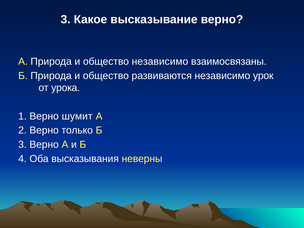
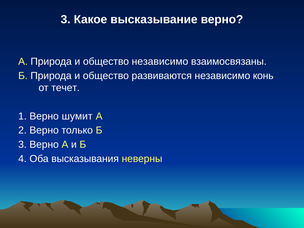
урок: урок -> конь (263, 76)
урока: урока -> течет (66, 88)
